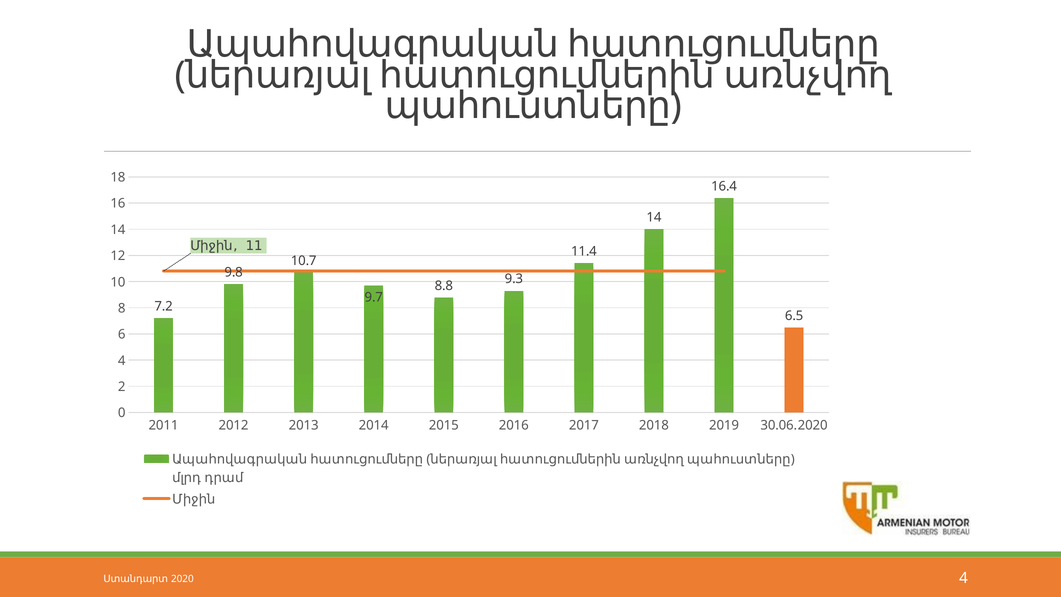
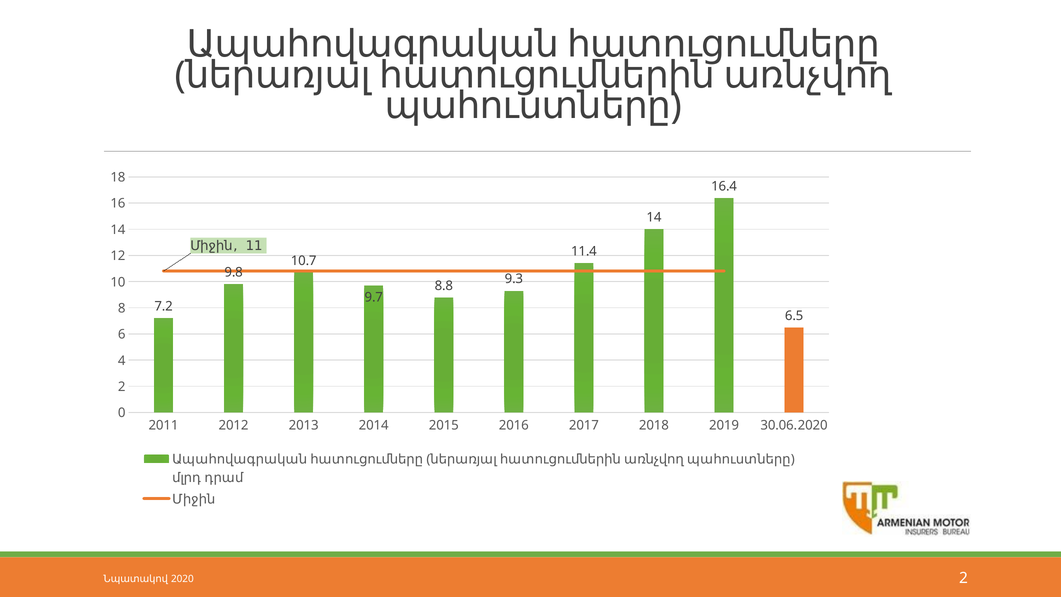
Ստանդարտ: Ստանդարտ -> Նպատակով (136, 579)
2020 4: 4 -> 2 (963, 578)
